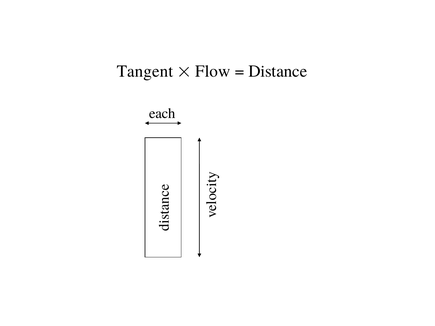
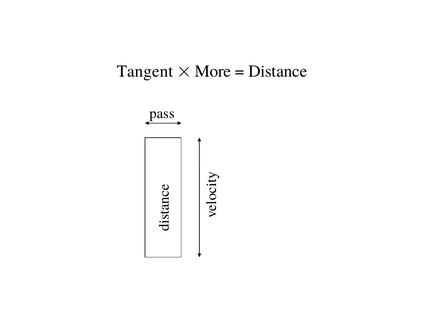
Flow: Flow -> More (213, 71)
each: each -> pass (162, 113)
